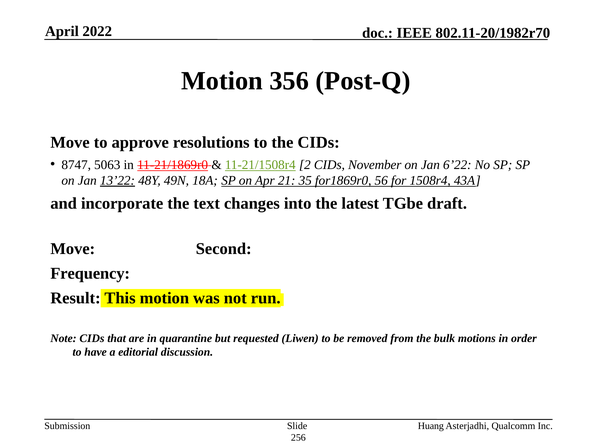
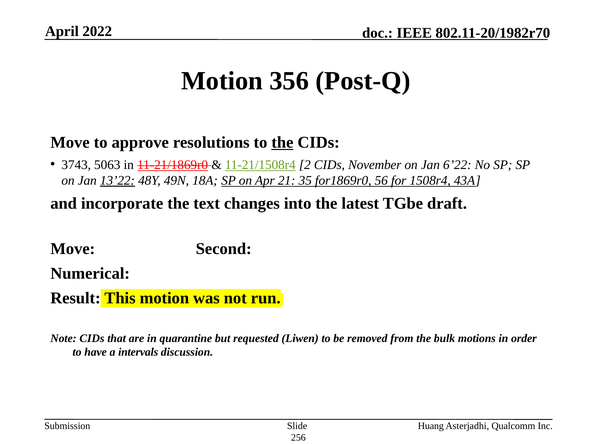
the underline: none -> present (282, 142)
8747: 8747 -> 3743 (76, 165)
Frequency: Frequency -> Numerical (90, 274)
editorial: editorial -> intervals (138, 352)
